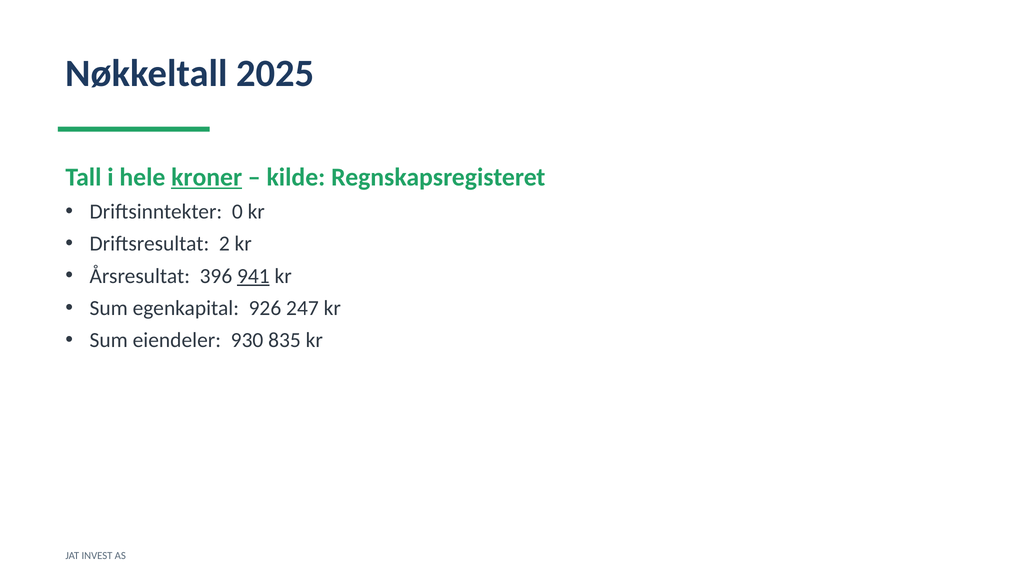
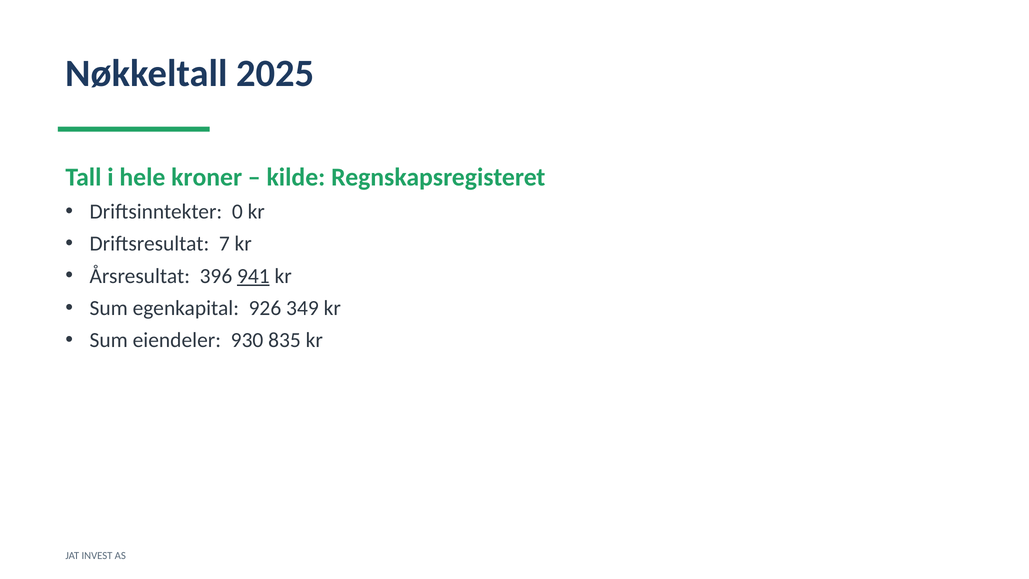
kroner underline: present -> none (207, 177)
2: 2 -> 7 (224, 244)
247: 247 -> 349 (302, 308)
